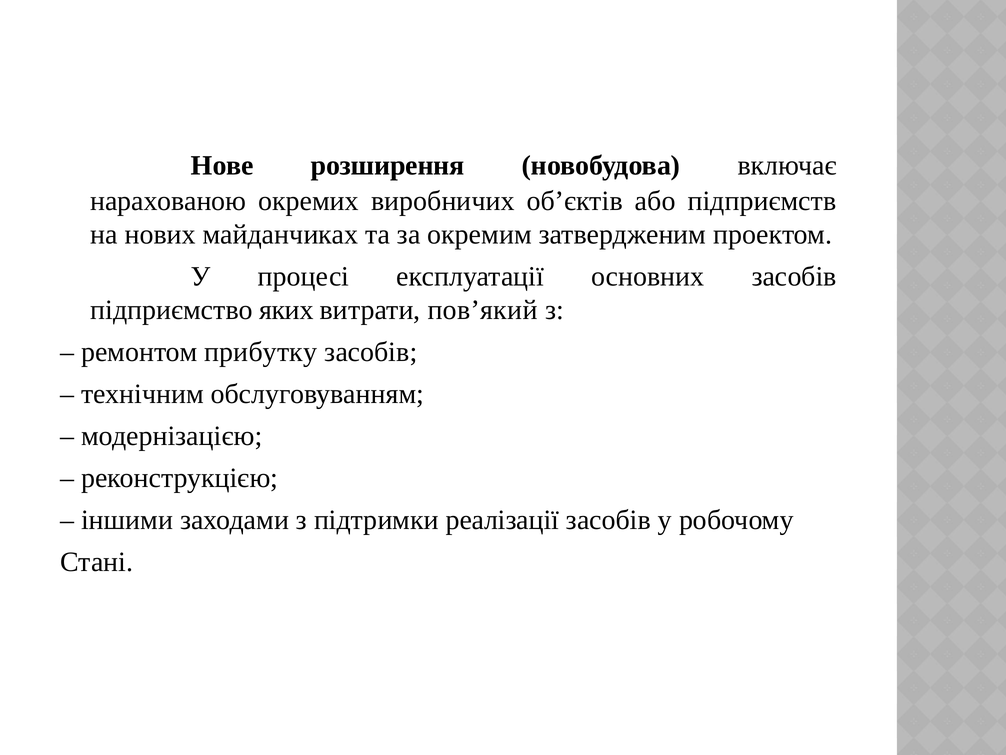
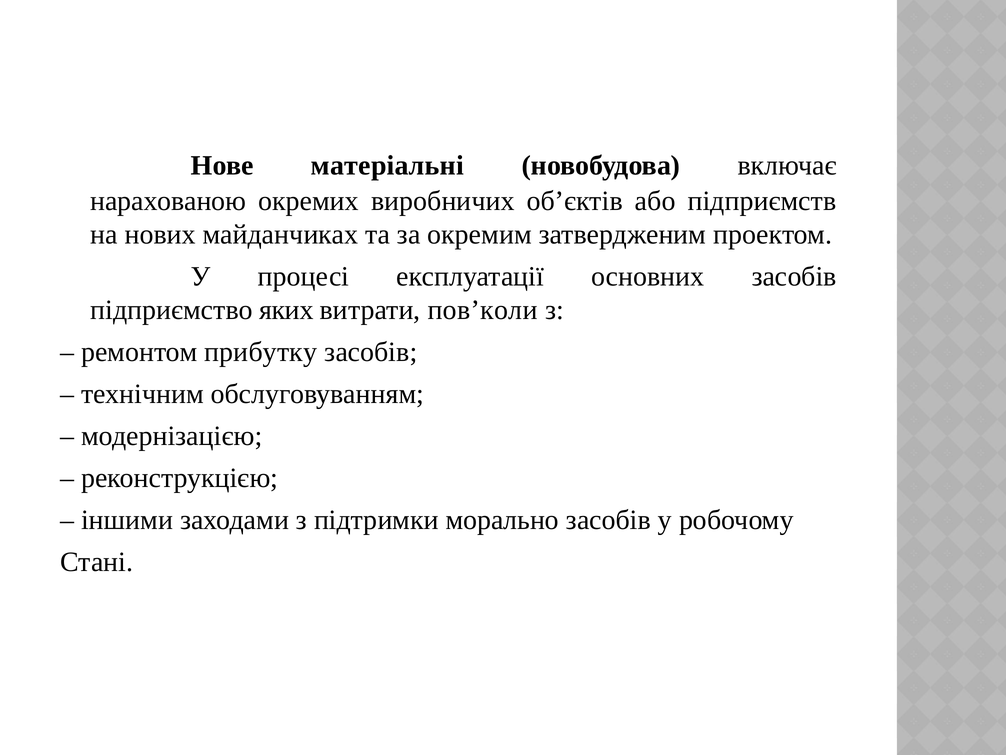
розширення: розширення -> матеріальні (387, 166)
пов’який: пов’який -> пов’коли (483, 310)
реалізації: реалізації -> морально (502, 520)
